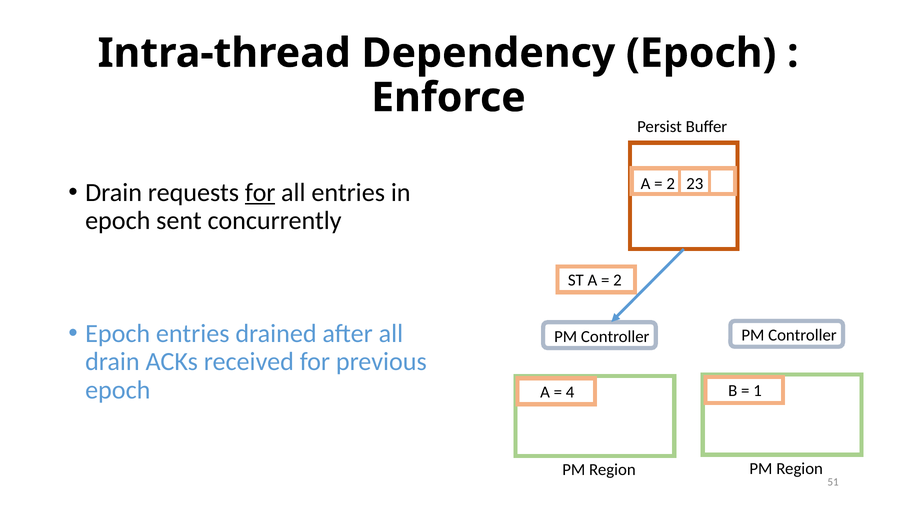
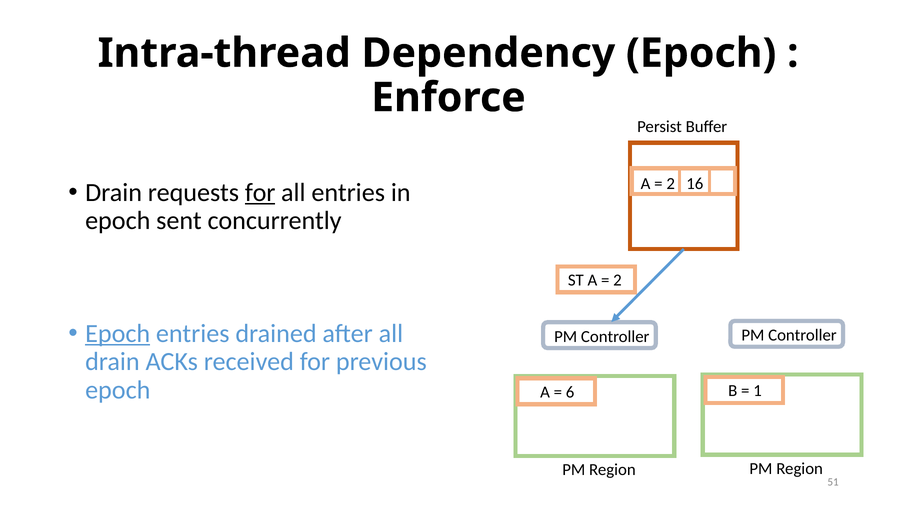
23: 23 -> 16 (695, 183)
Epoch underline: none -> present (118, 333)
4: 4 -> 6 (570, 392)
